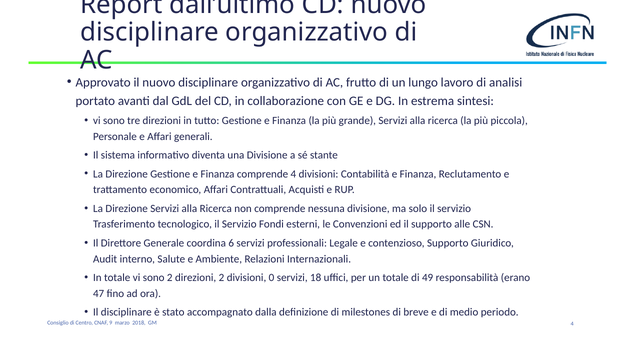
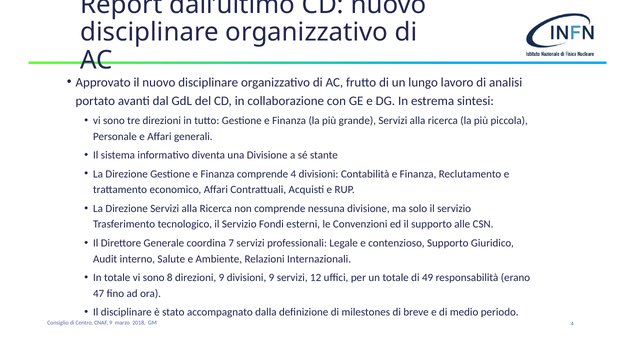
6: 6 -> 7 (231, 243)
sono 2: 2 -> 8 (170, 278)
direzioni 2: 2 -> 9 (221, 278)
divisioni 0: 0 -> 9 (272, 278)
18: 18 -> 12 (316, 278)
